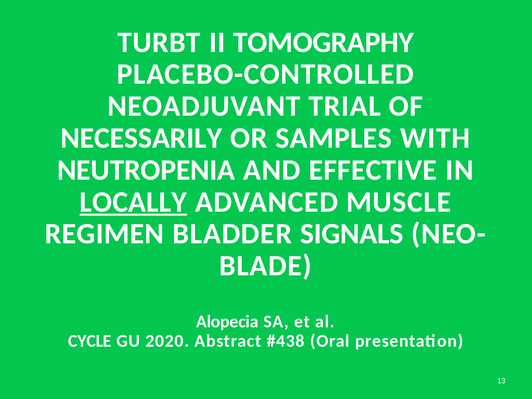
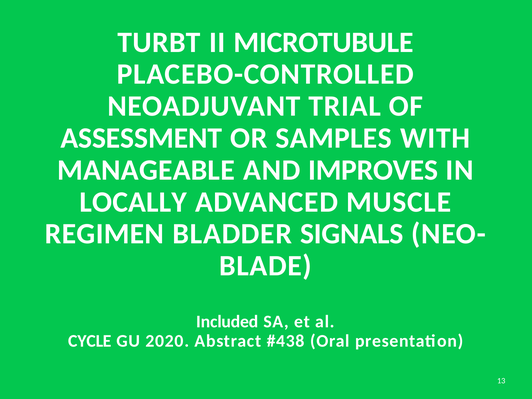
TOMOGRAPHY: TOMOGRAPHY -> MICROTUBULE (324, 42)
NECESSARILY: NECESSARILY -> ASSESSMENT (141, 138)
NEUTROPENIA: NEUTROPENIA -> MANAGEABLE (146, 170)
EFFECTIVE: EFFECTIVE -> IMPROVES (373, 170)
LOCALLY underline: present -> none (133, 202)
Alopecia: Alopecia -> Included (227, 322)
